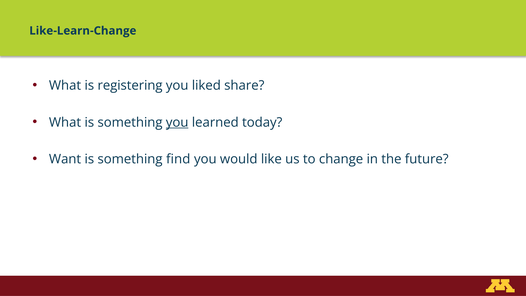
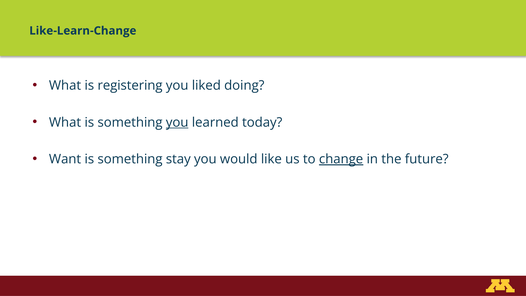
share: share -> doing (244, 85)
find: find -> stay (178, 159)
change underline: none -> present (341, 159)
